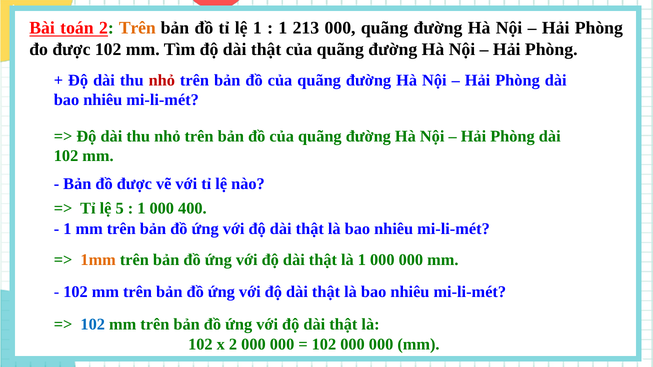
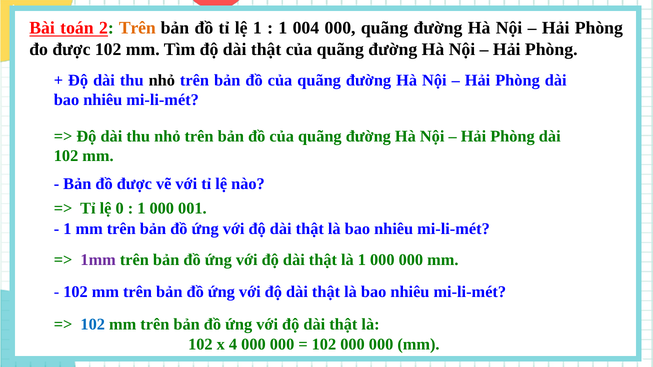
213: 213 -> 004 (306, 28)
nhỏ colour: red -> black (162, 80)
5: 5 -> 0 (120, 209)
400: 400 -> 001 (192, 209)
1mm colour: orange -> purple (98, 260)
x 2: 2 -> 4 (233, 344)
